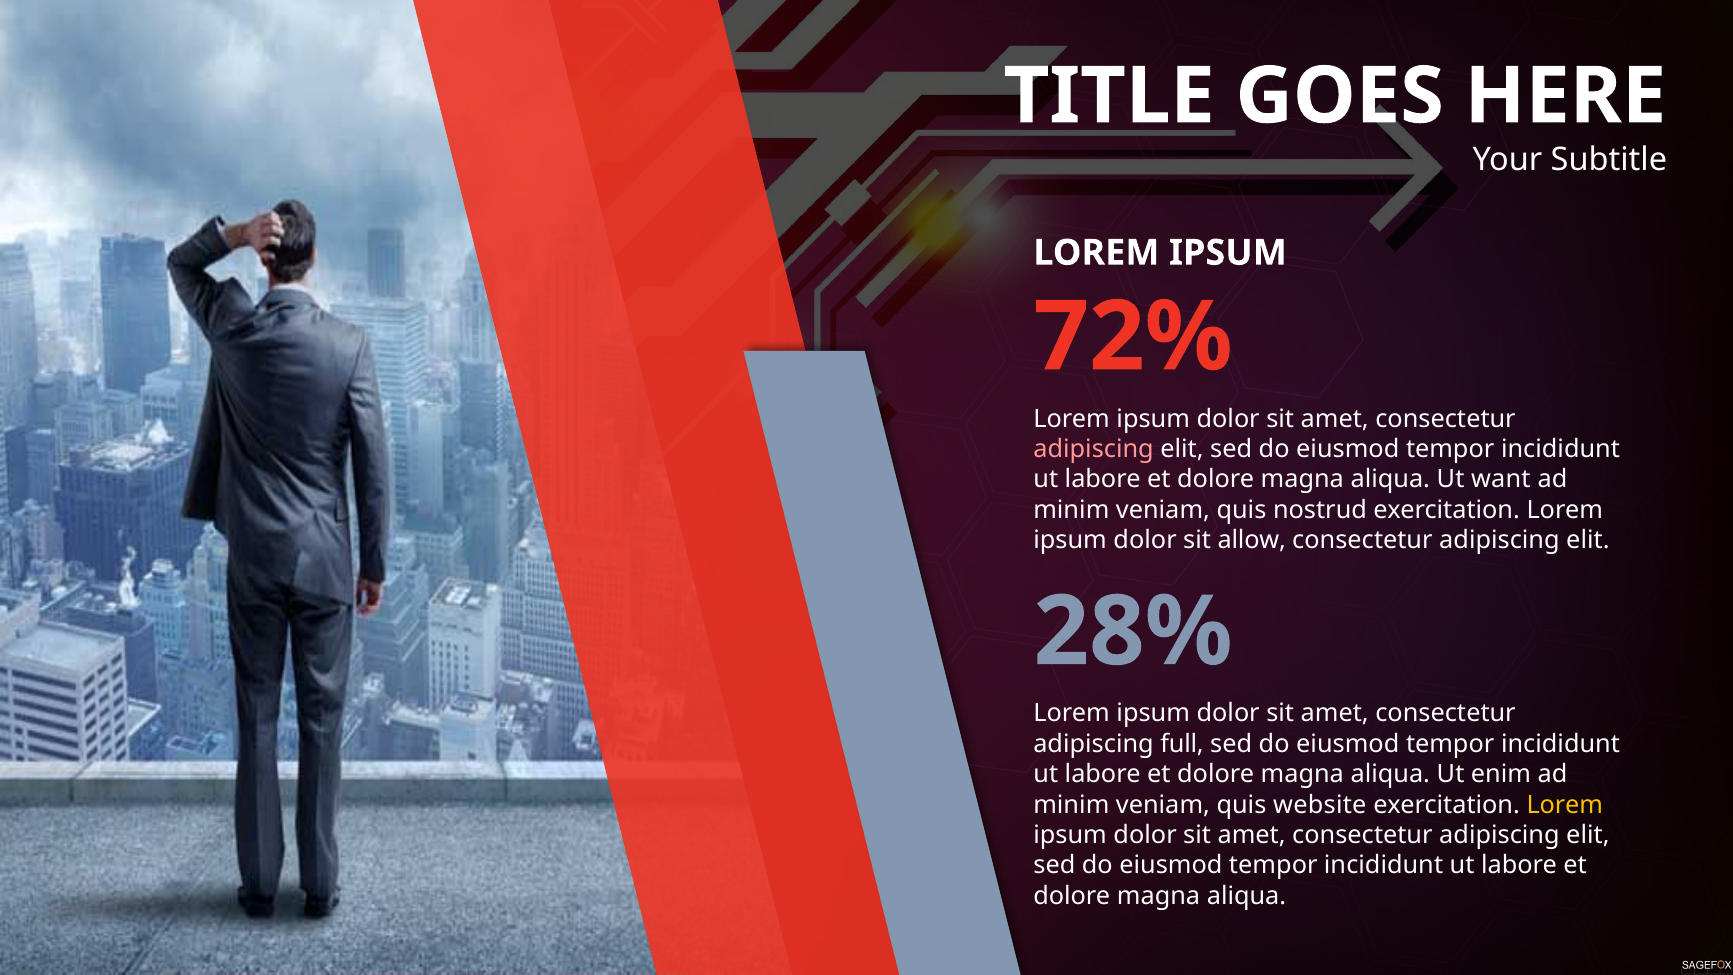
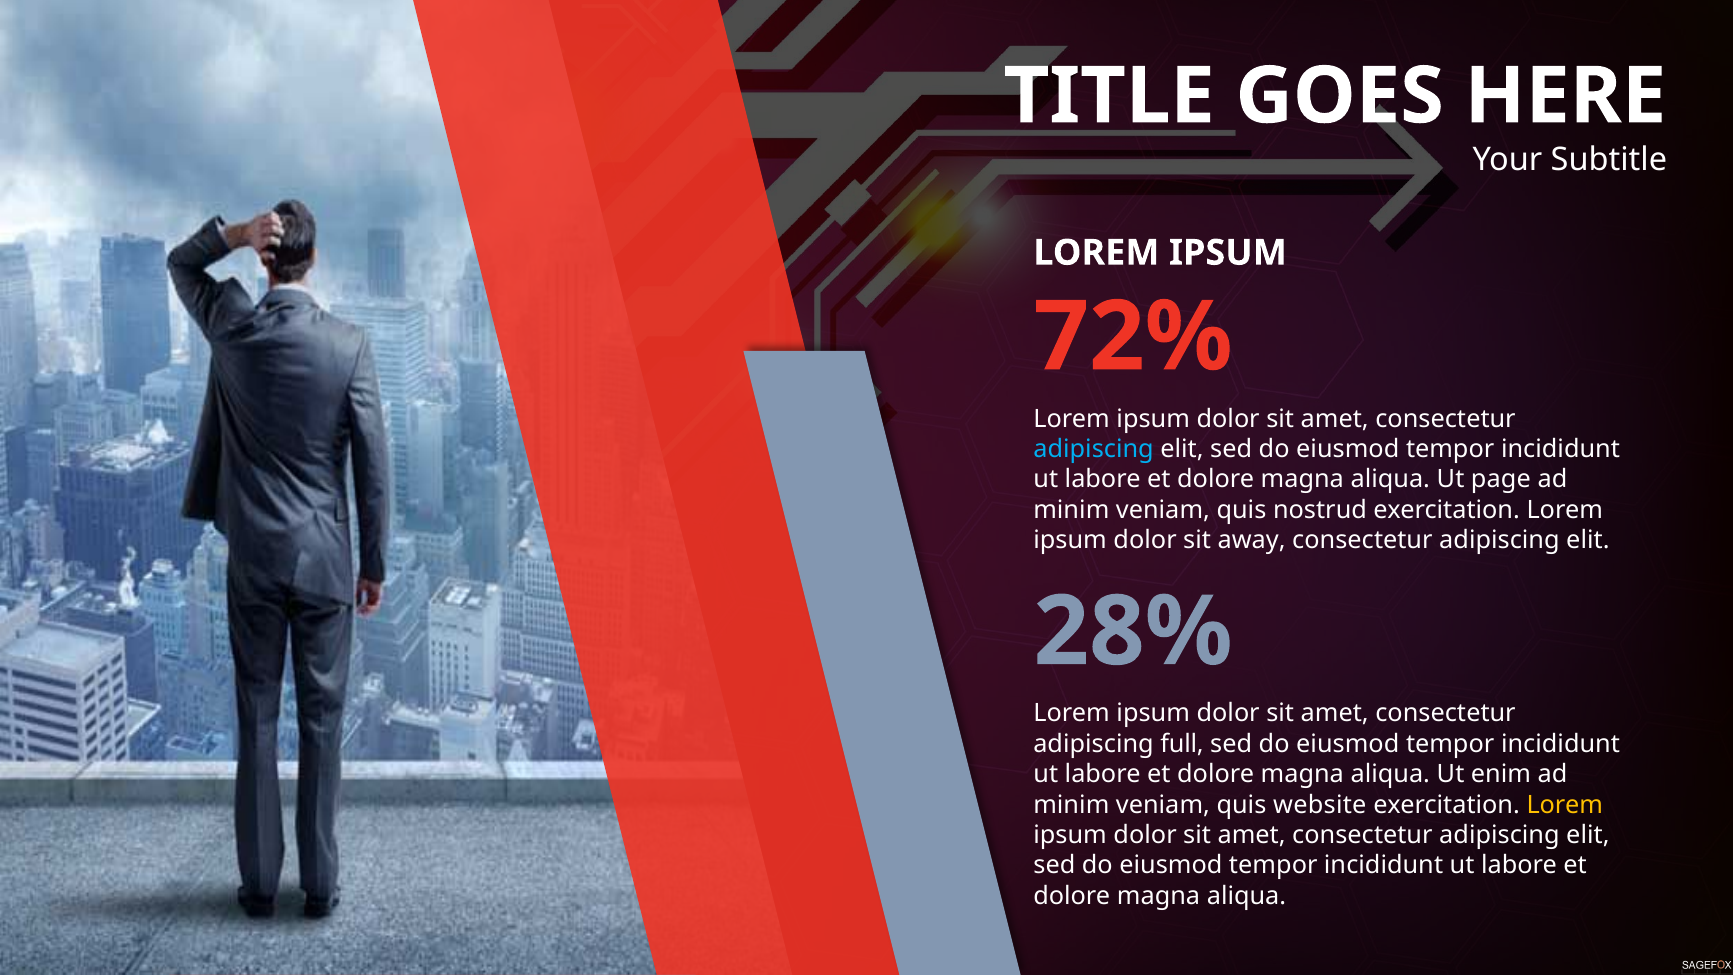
adipiscing colour: pink -> light blue (1094, 449)
want: want -> page (1501, 479)
allow: allow -> away (1252, 540)
